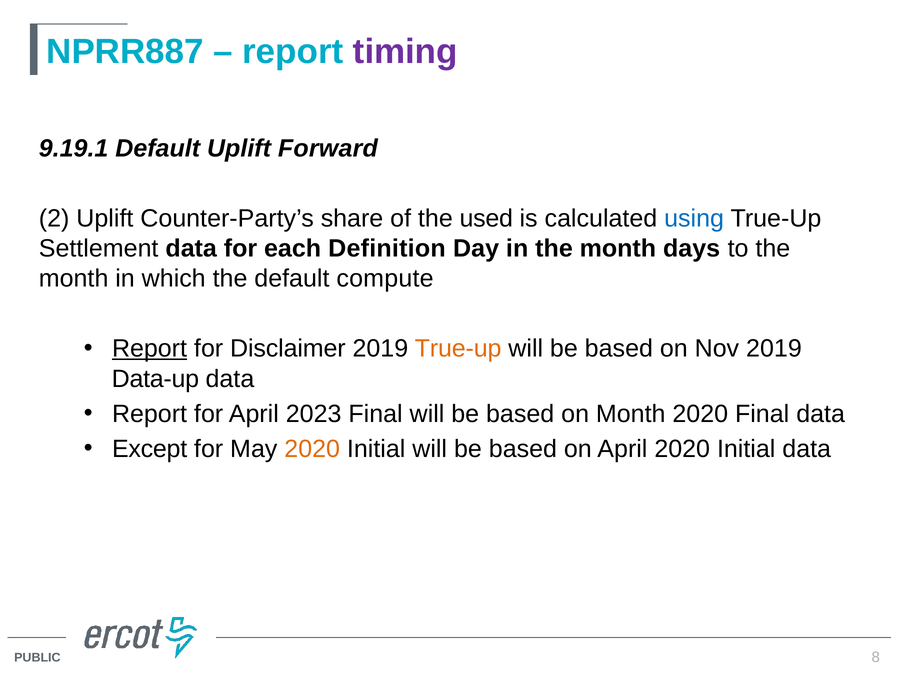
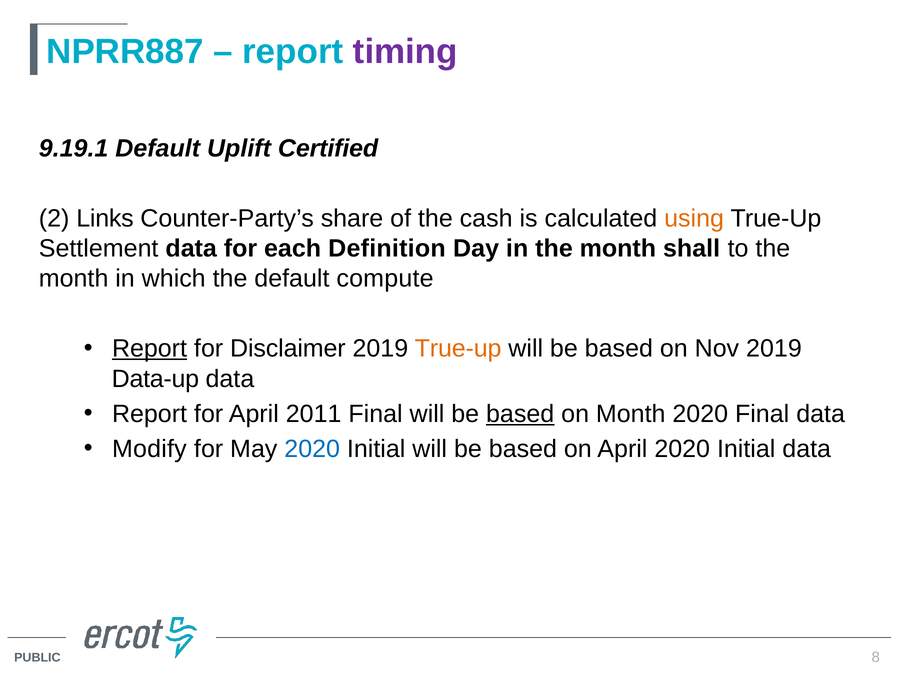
Forward: Forward -> Certified (328, 149)
2 Uplift: Uplift -> Links (105, 219)
used: used -> cash (486, 219)
using colour: blue -> orange (694, 219)
days: days -> shall (692, 249)
2023: 2023 -> 2011 (314, 414)
based underline: none -> present (520, 414)
Except: Except -> Modify (149, 449)
2020 colour: orange -> blue (312, 449)
